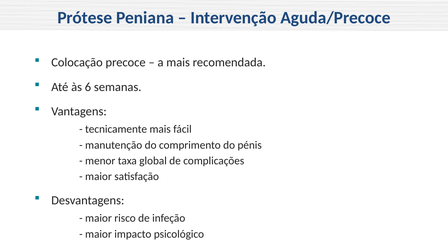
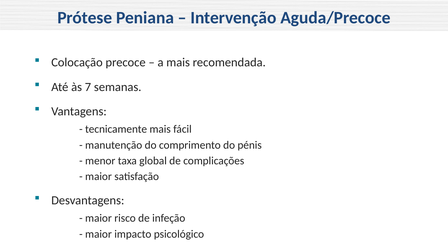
6: 6 -> 7 (88, 87)
